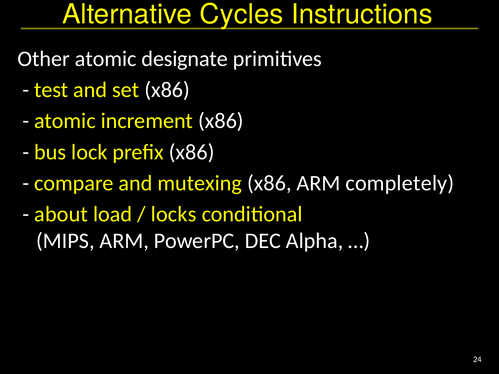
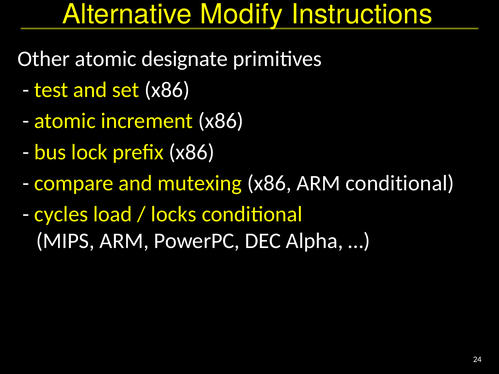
Cycles: Cycles -> Modify (241, 14)
ARM completely: completely -> conditional (400, 183)
about: about -> cycles (61, 214)
